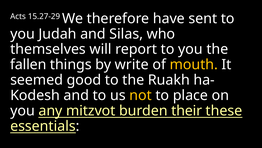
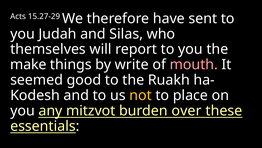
fallen: fallen -> make (28, 64)
mouth colour: yellow -> pink (194, 64)
their: their -> over (187, 110)
